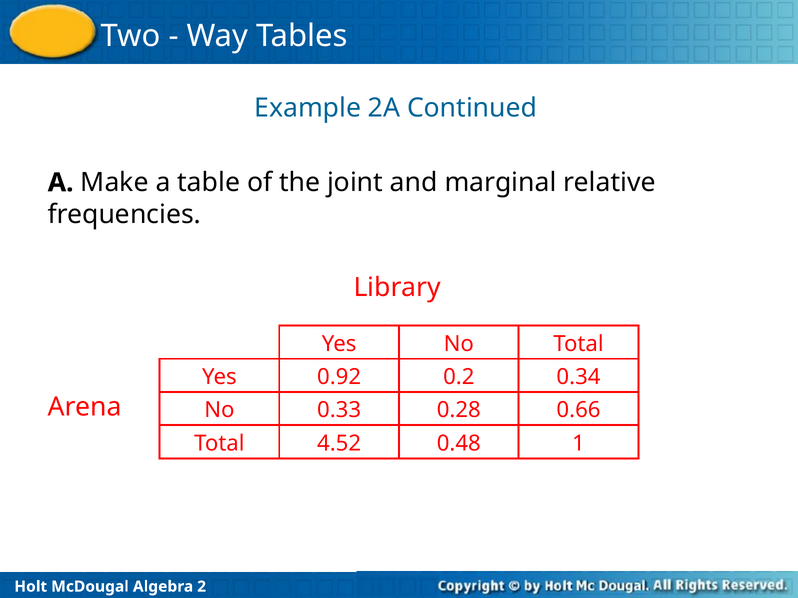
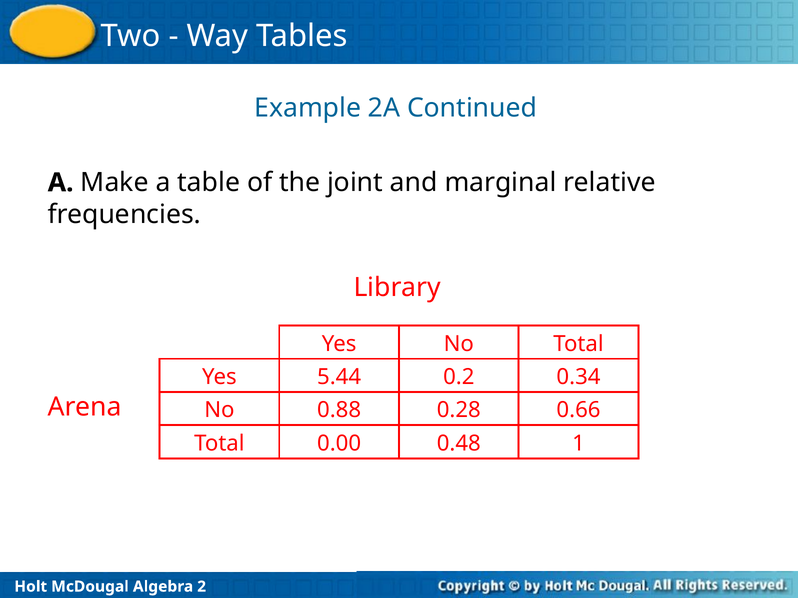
0.92: 0.92 -> 5.44 (339, 377)
0.33: 0.33 -> 0.88 (339, 410)
4.52: 4.52 -> 0.00 (339, 444)
